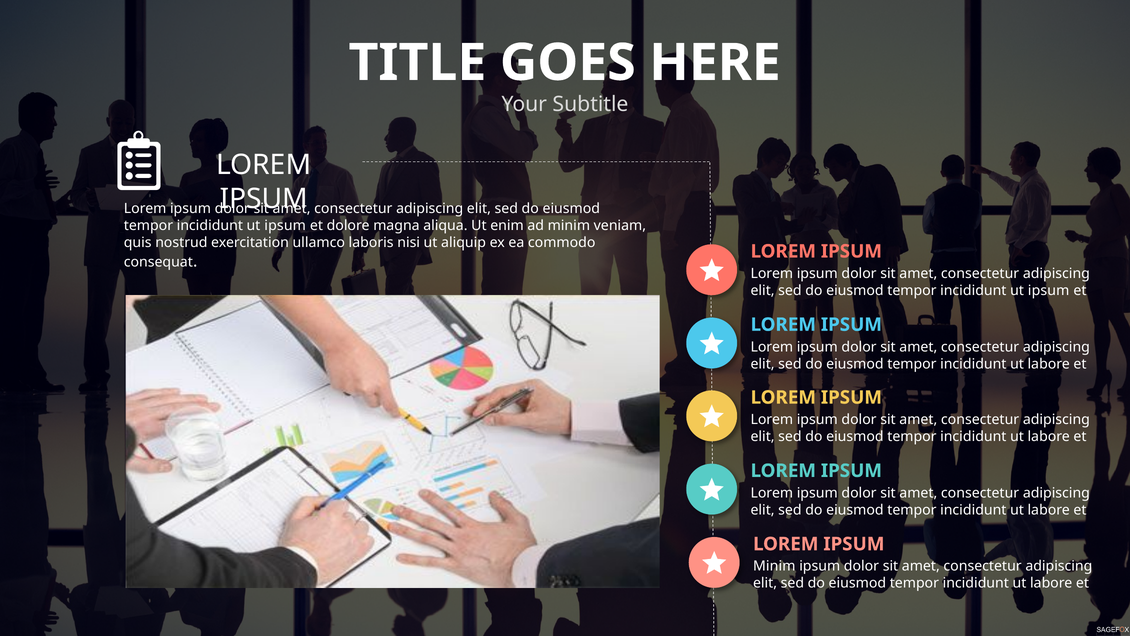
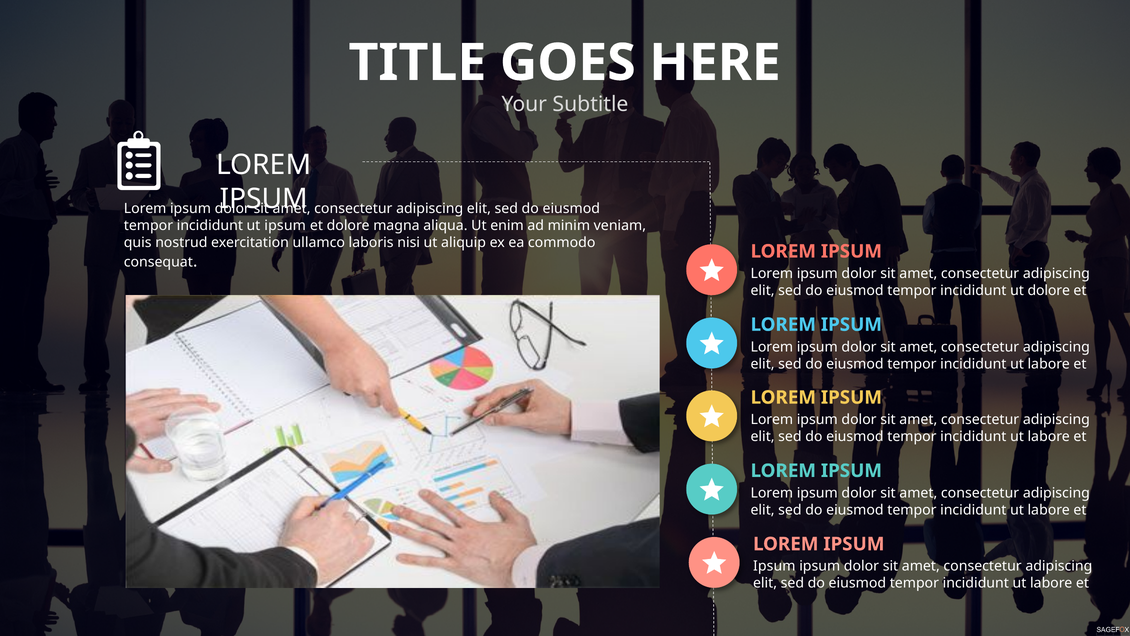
ipsum: ipsum -> dolore (1049, 290)
Minim: Minim -> Ipsum (774, 566)
